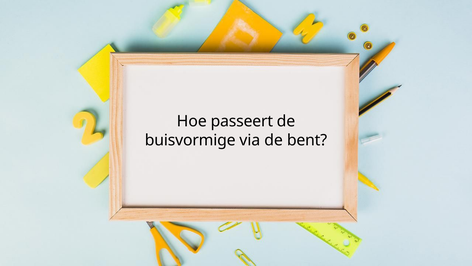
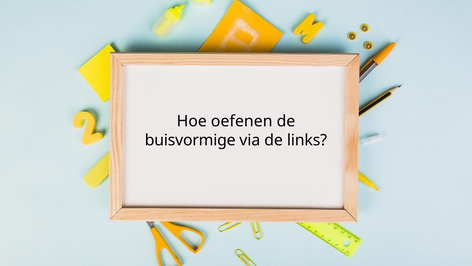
passeert: passeert -> oefenen (242, 121)
bent: bent -> links (307, 140)
